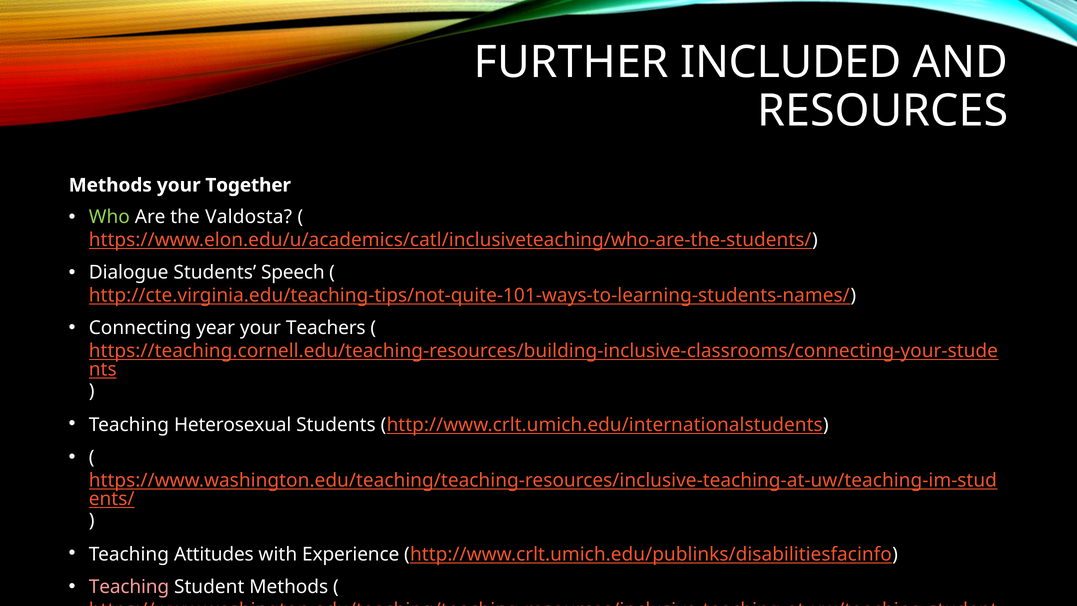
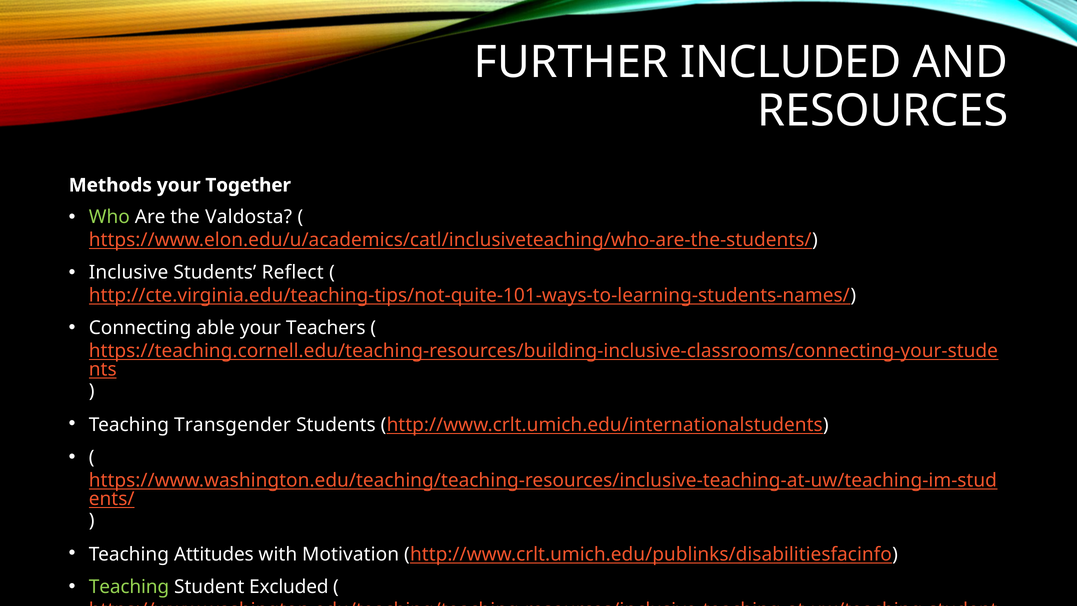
Dialogue: Dialogue -> Inclusive (129, 272)
Speech: Speech -> Reflect (293, 272)
year: year -> able (216, 328)
Heterosexual: Heterosexual -> Transgender (232, 425)
Experience: Experience -> Motivation (351, 554)
Teaching colour: pink -> light green (129, 587)
Student Methods: Methods -> Excluded (289, 587)
